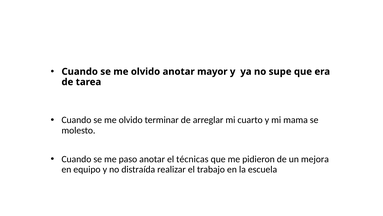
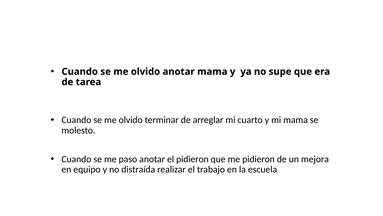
anotar mayor: mayor -> mama (212, 71)
el técnicas: técnicas -> pidieron (192, 159)
